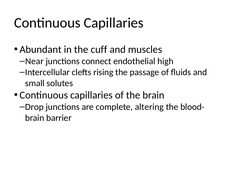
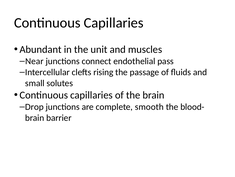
cuff: cuff -> unit (99, 49)
high: high -> pass (166, 61)
altering: altering -> smooth (149, 106)
